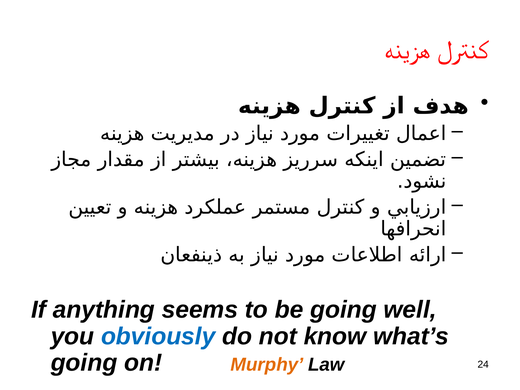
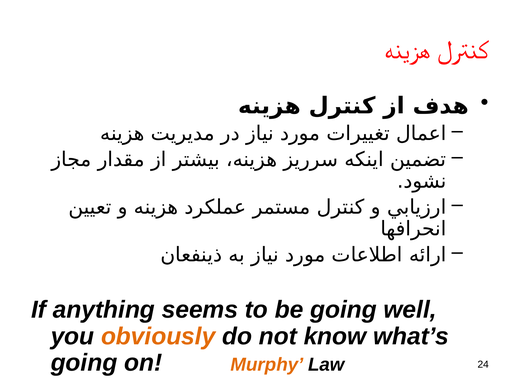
obviously colour: blue -> orange (158, 336)
